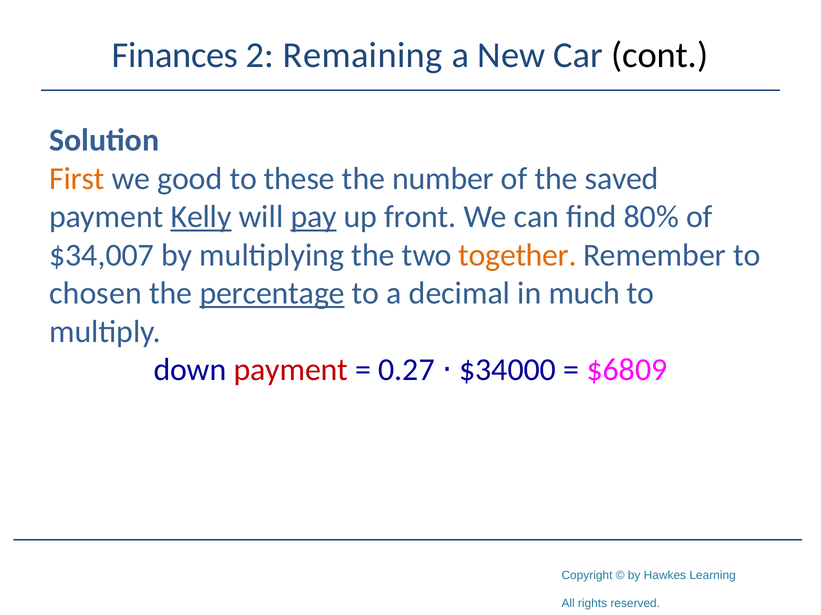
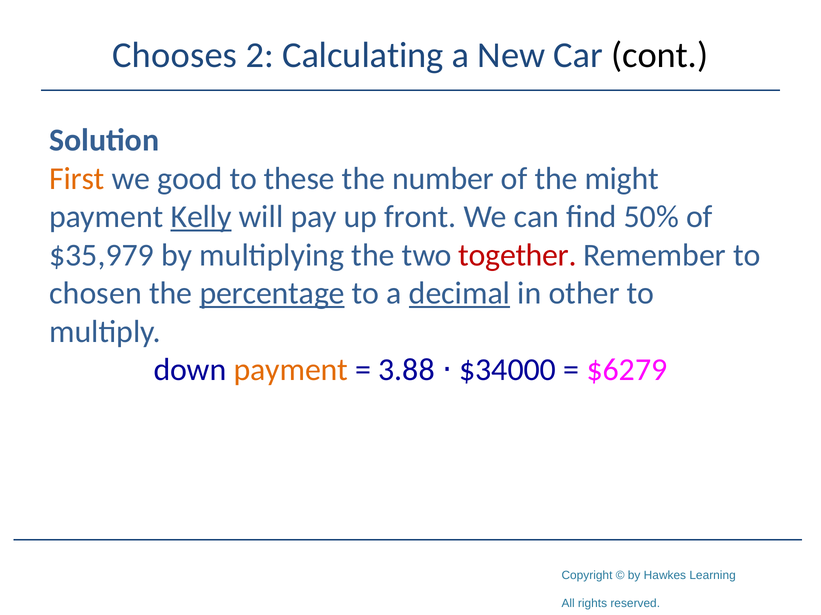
Finances: Finances -> Chooses (175, 55)
Remaining: Remaining -> Calculating (363, 55)
saved: saved -> might (622, 179)
pay underline: present -> none (314, 217)
80%: 80% -> 50% (651, 217)
$34,007: $34,007 -> $35,979 (102, 255)
together colour: orange -> red (518, 255)
decimal underline: none -> present (460, 294)
much: much -> other (584, 294)
$6809: $6809 -> $6279 (627, 370)
payment colour: red -> orange (291, 370)
0.27: 0.27 -> 3.88 (406, 370)
